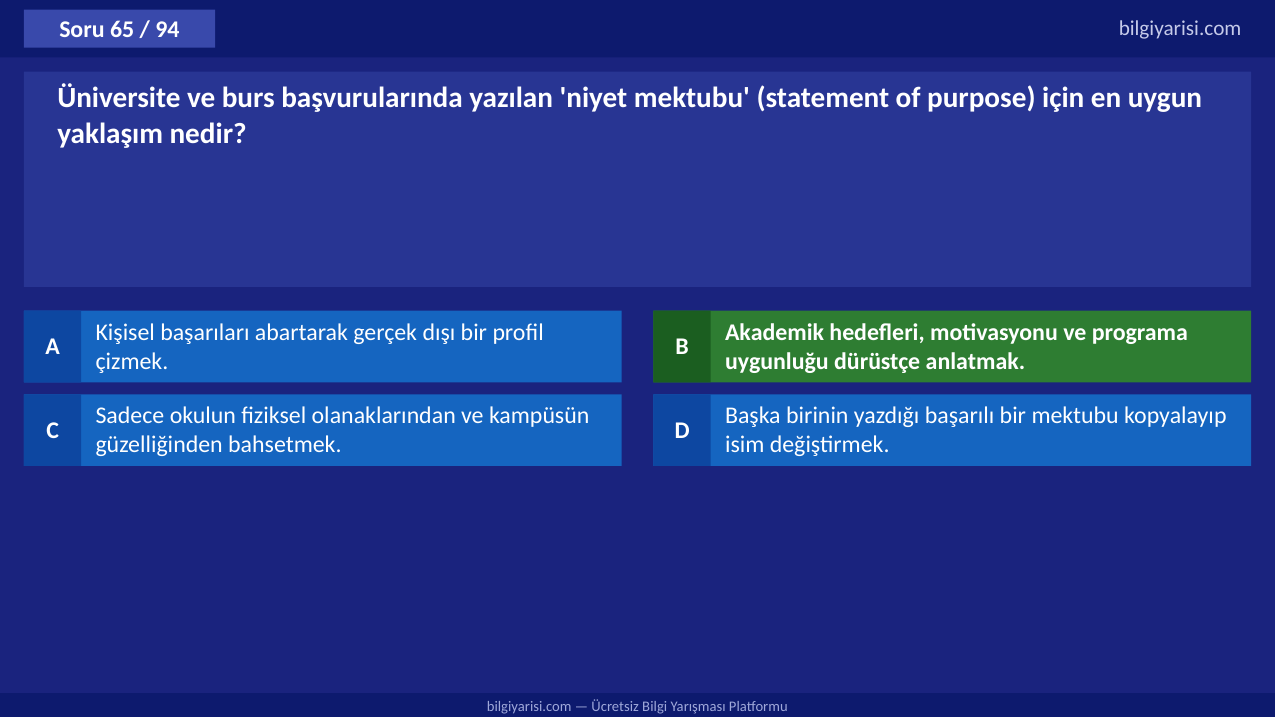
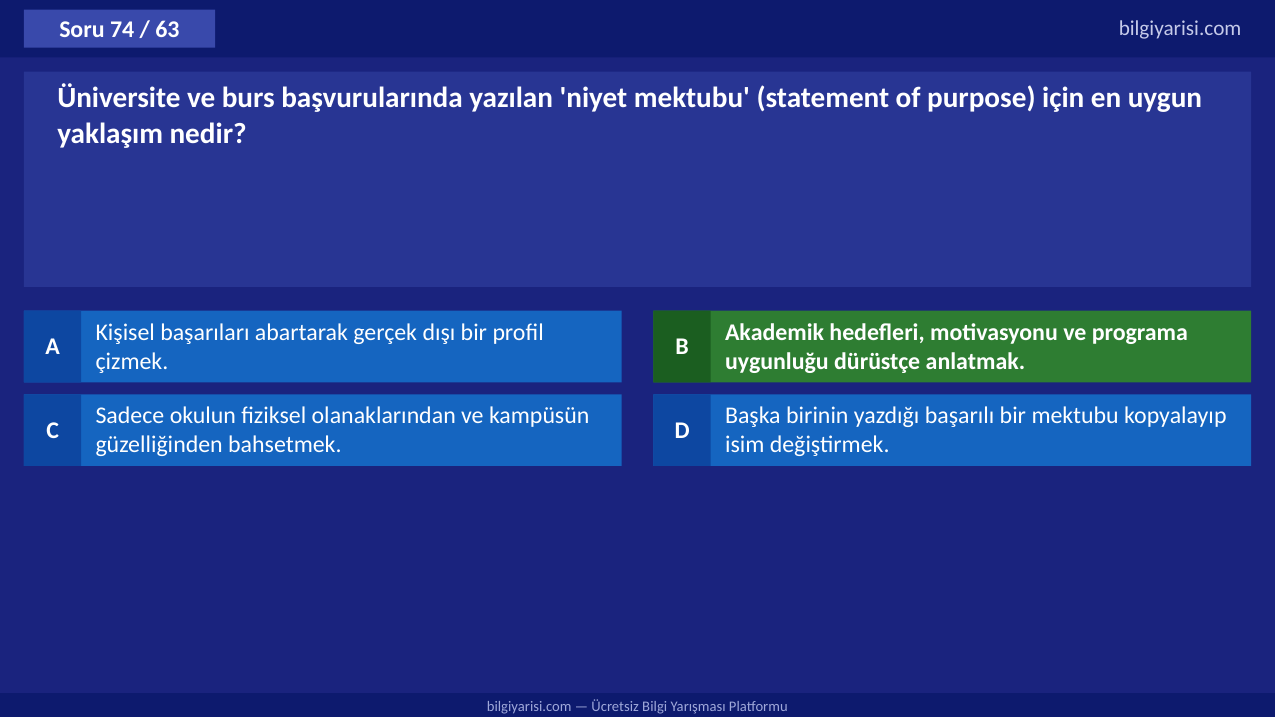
65: 65 -> 74 (122, 29)
94: 94 -> 63 (167, 29)
